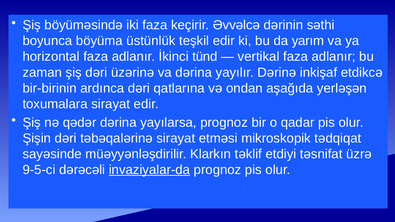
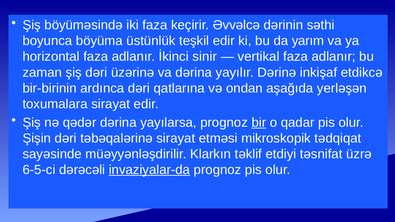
tünd: tünd -> sinir (205, 57)
bir underline: none -> present (259, 123)
9-5-ci: 9-5-ci -> 6-5-ci (39, 170)
